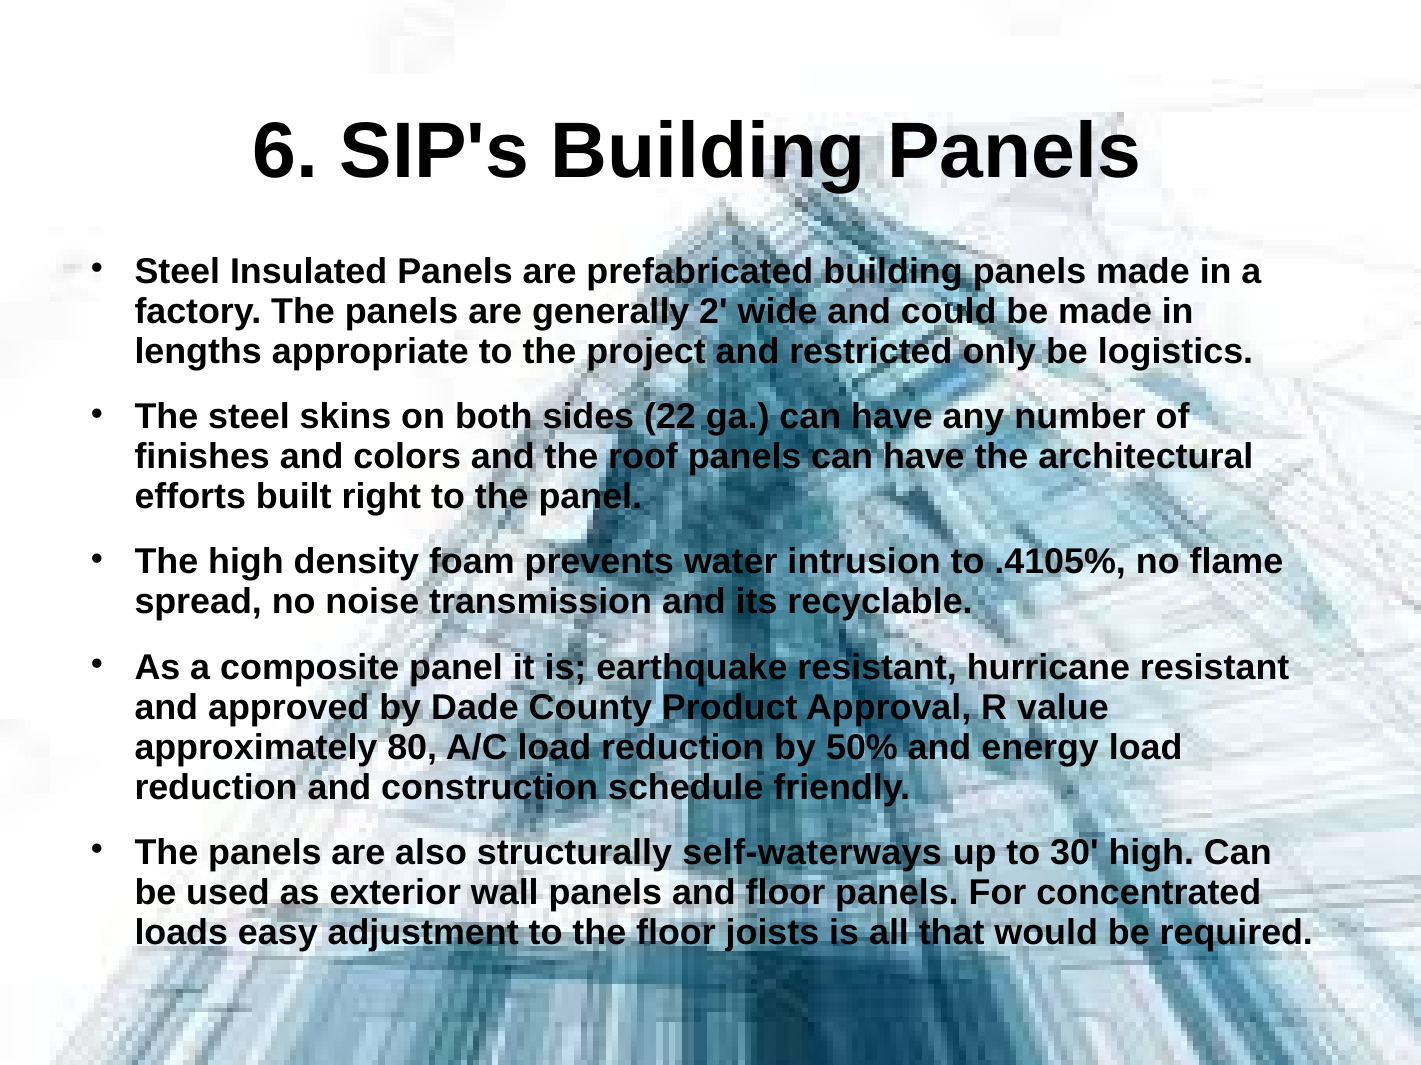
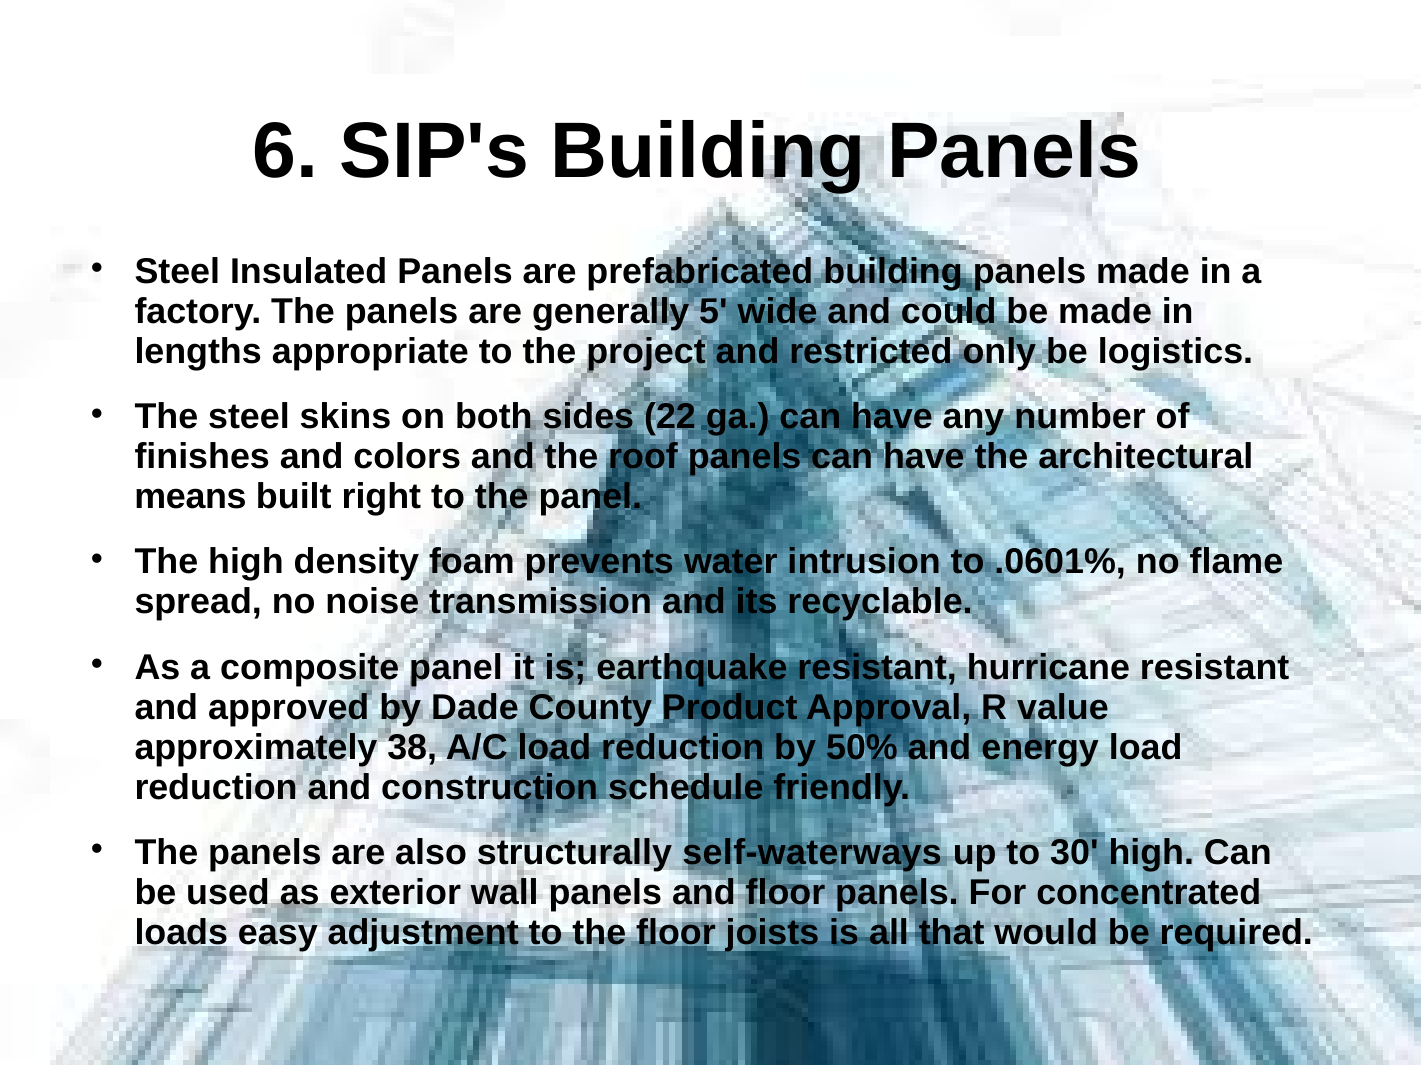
2: 2 -> 5 (713, 312)
efforts: efforts -> means (190, 497)
.4105%: .4105% -> .0601% (1060, 562)
80: 80 -> 38 (412, 748)
